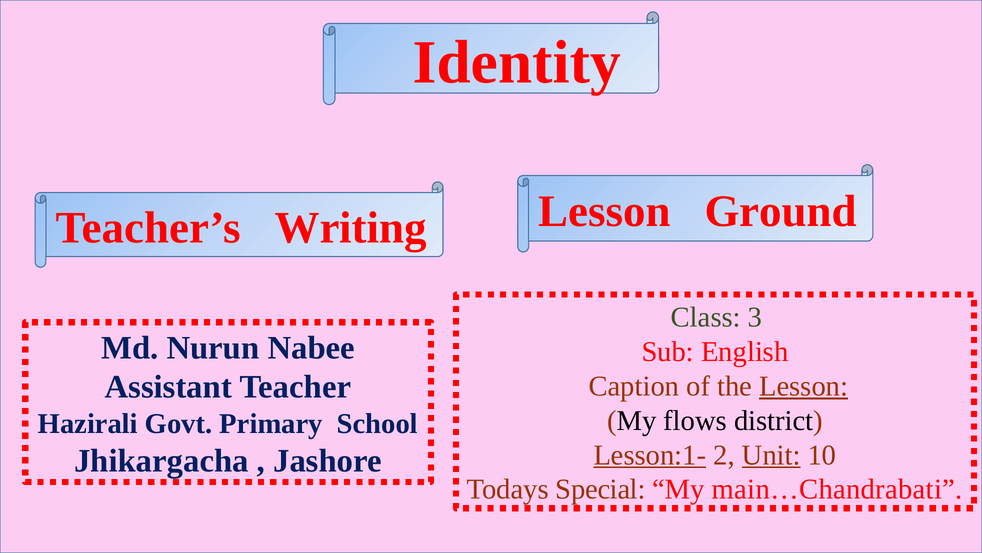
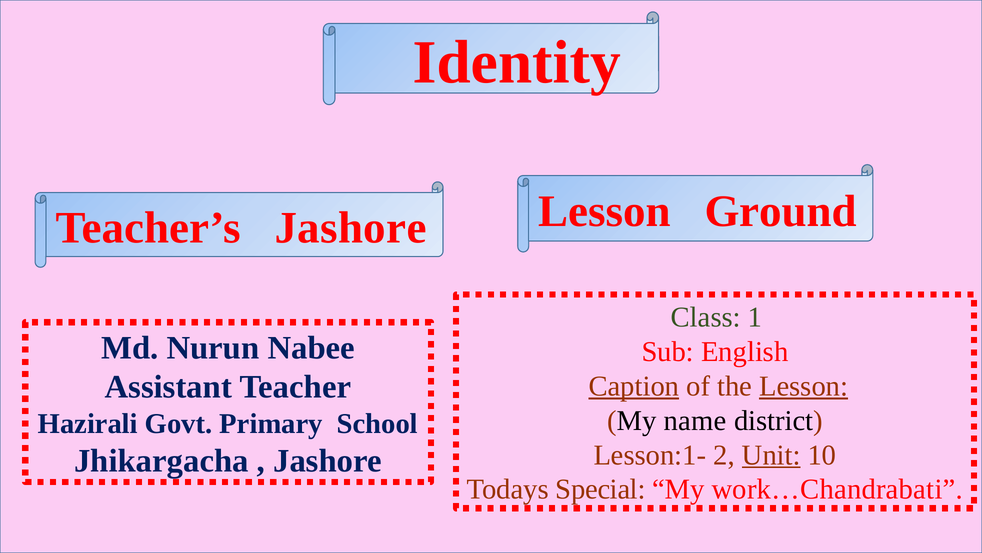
Teacher’s Writing: Writing -> Jashore (351, 227)
3: 3 -> 1 (755, 317)
Caption underline: none -> present (634, 386)
flows: flows -> name (695, 420)
Lesson:1- underline: present -> none (650, 455)
main…Chandrabati: main…Chandrabati -> work…Chandrabati (837, 489)
